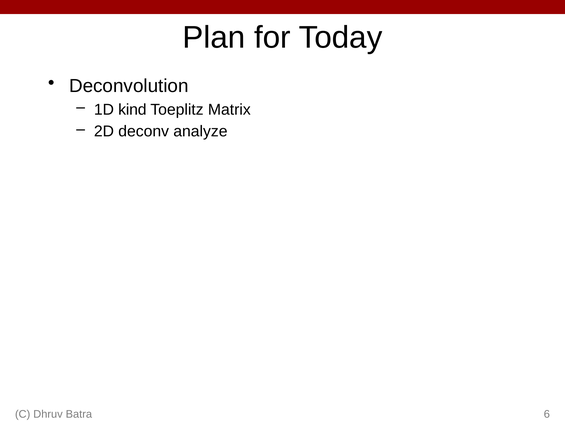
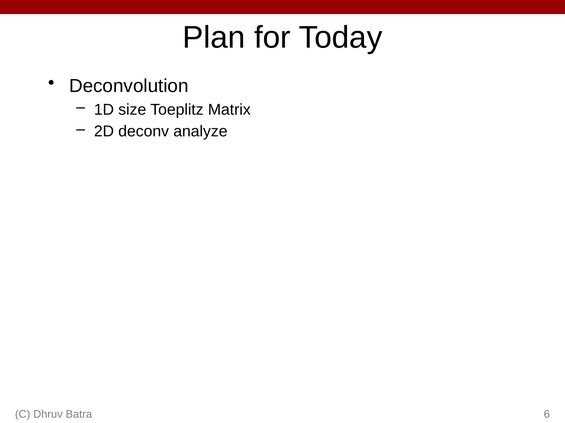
kind: kind -> size (132, 110)
